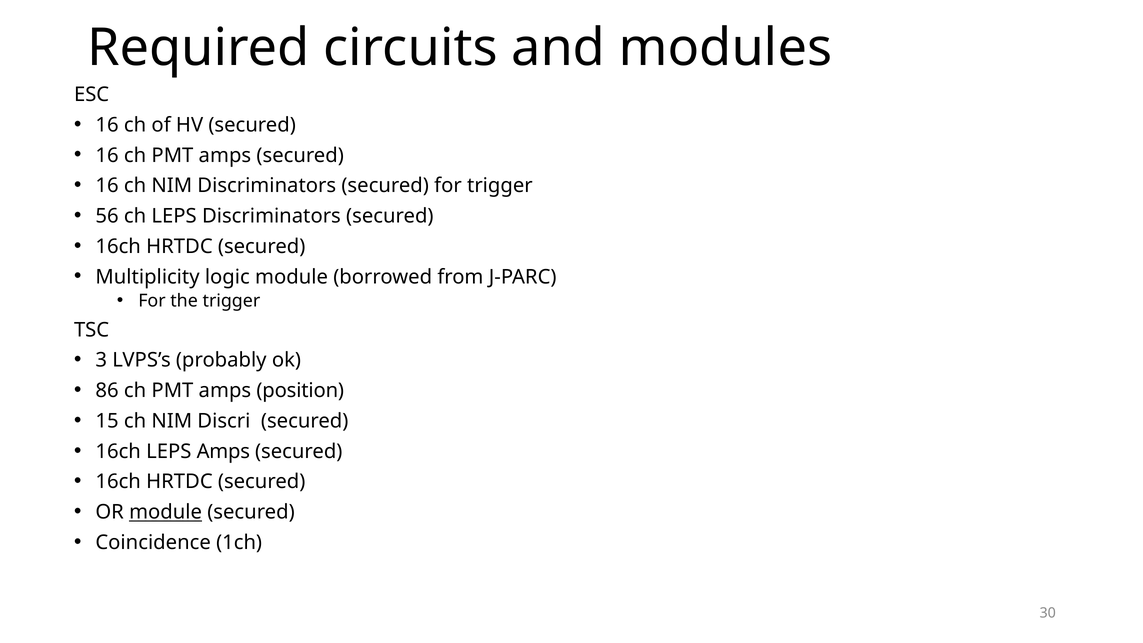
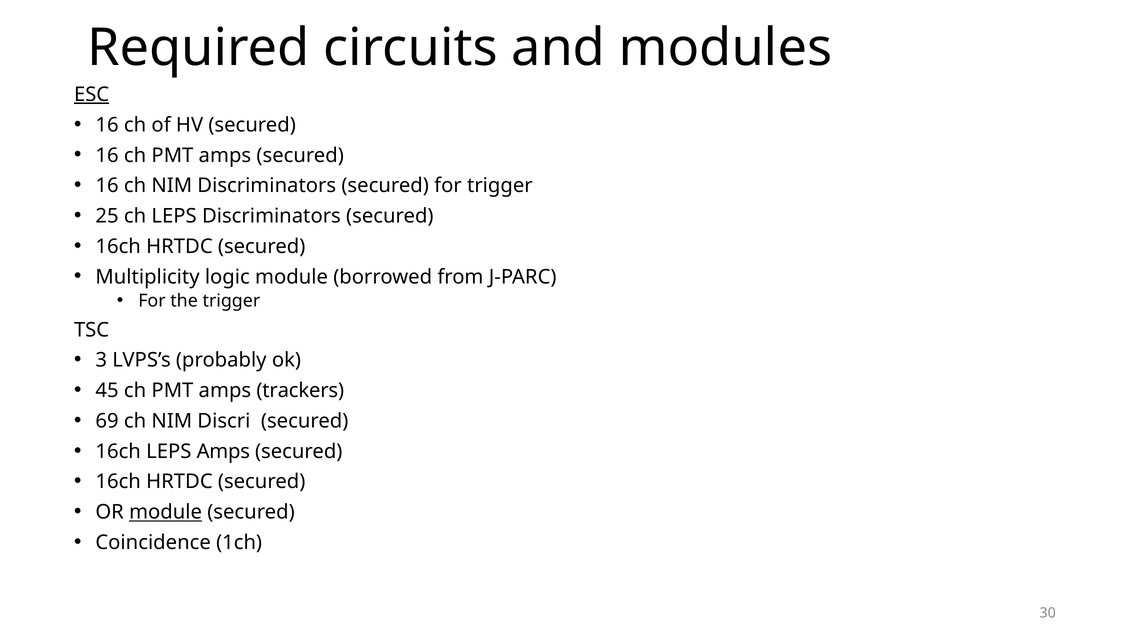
ESC underline: none -> present (92, 95)
56: 56 -> 25 (107, 216)
86: 86 -> 45 (107, 391)
position: position -> trackers (300, 391)
15: 15 -> 69 (107, 421)
